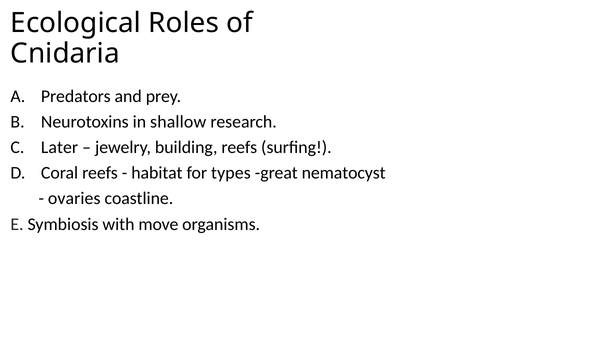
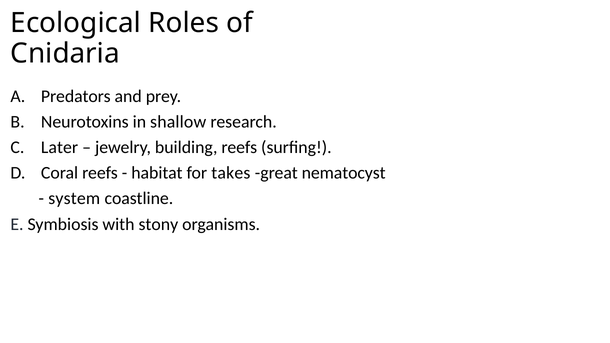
types: types -> takes (231, 173)
ovaries: ovaries -> system (74, 199)
move: move -> stony (158, 224)
